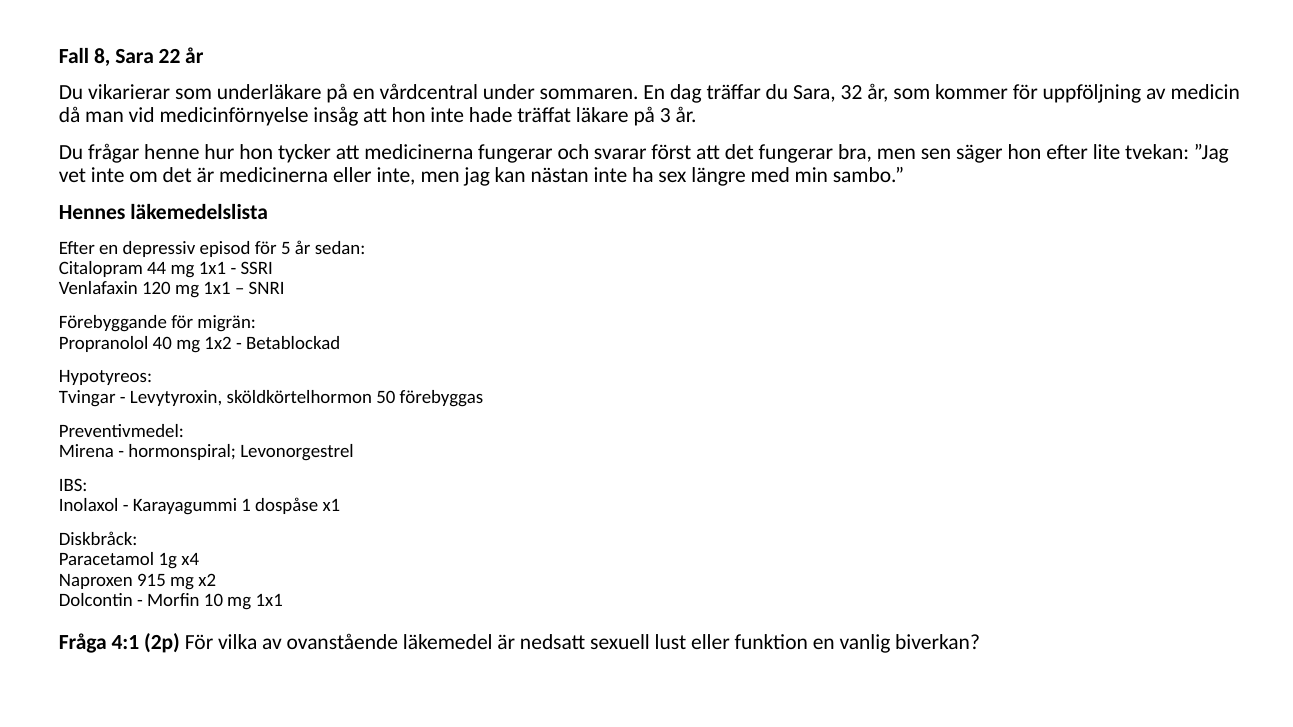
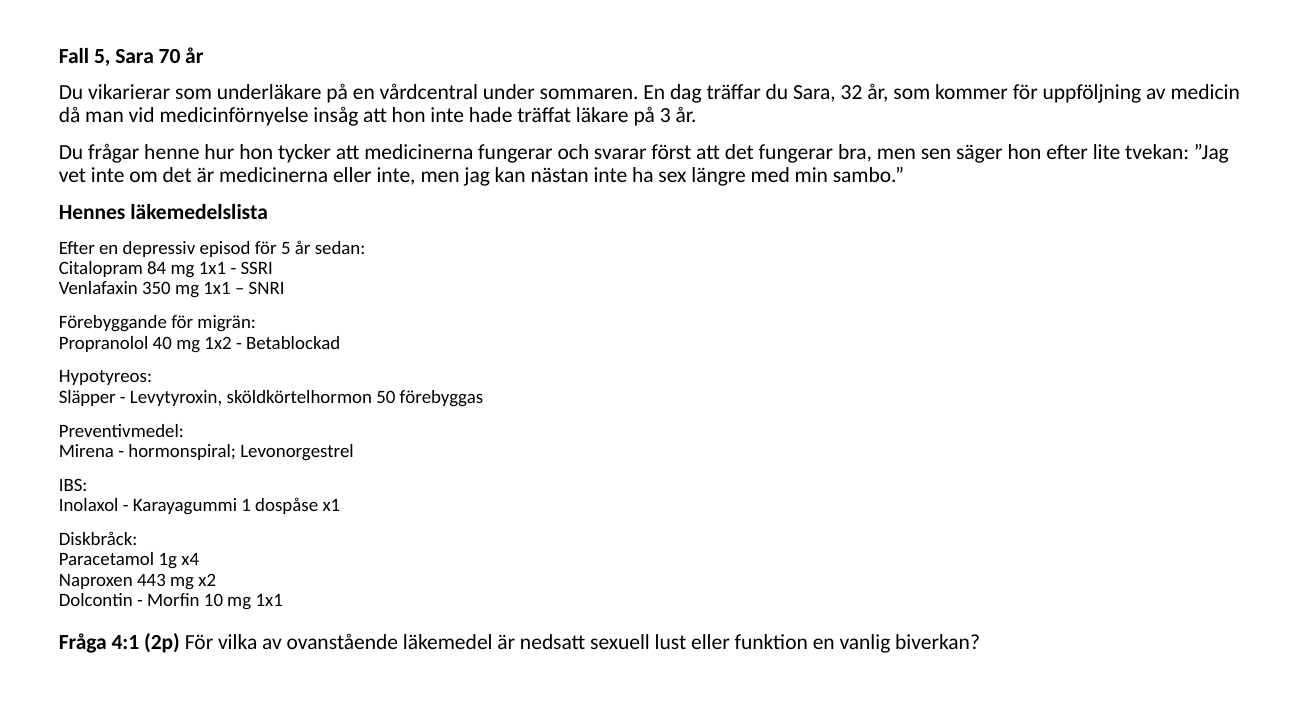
Fall 8: 8 -> 5 (102, 56)
22: 22 -> 70 (169, 56)
44: 44 -> 84 (157, 268)
120: 120 -> 350 (156, 289)
Tvingar: Tvingar -> Släpper (87, 397)
915: 915 -> 443 (151, 580)
